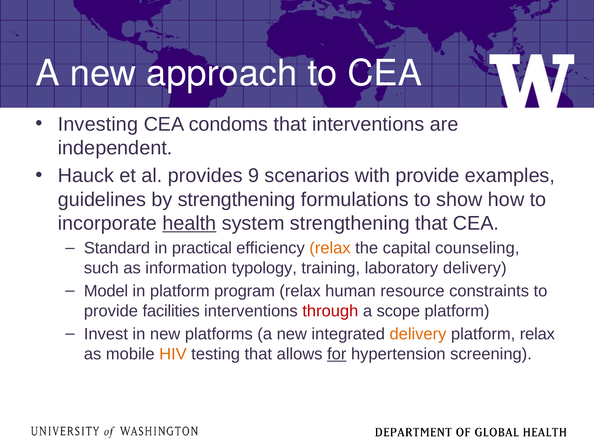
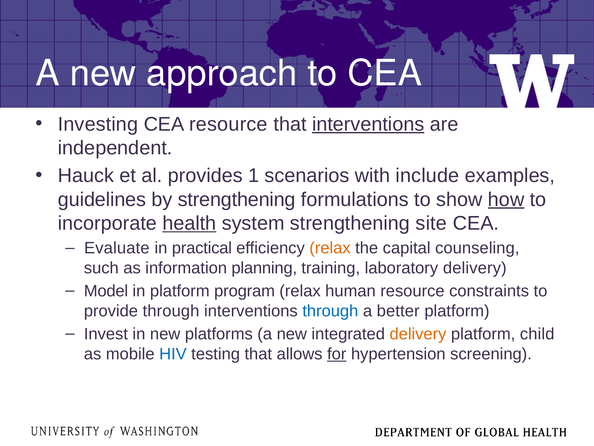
CEA condoms: condoms -> resource (228, 124)
interventions underline: none -> present (368, 124)
9: 9 -> 1 (254, 176)
with provide: provide -> include (427, 176)
how underline: none -> present (506, 199)
strengthening that: that -> site (431, 223)
Standard: Standard -> Evaluate (117, 248)
typology: typology -> planning (264, 268)
provide facilities: facilities -> through (171, 311)
through colour: red -> blue (330, 311)
scope: scope -> better (398, 311)
platform relax: relax -> child (537, 334)
HIV colour: orange -> blue (173, 354)
